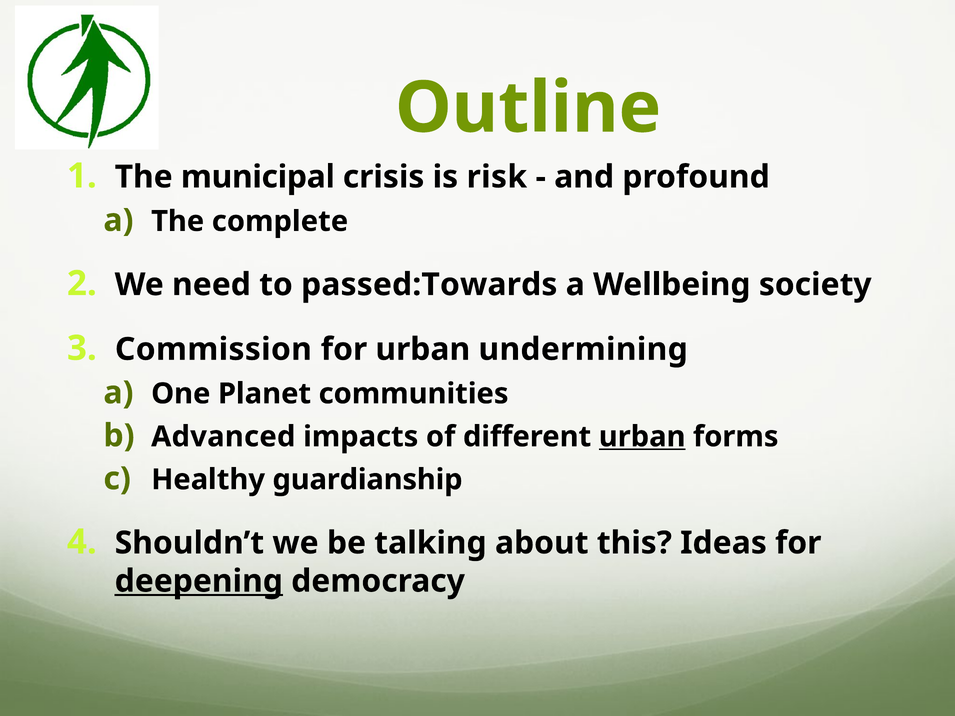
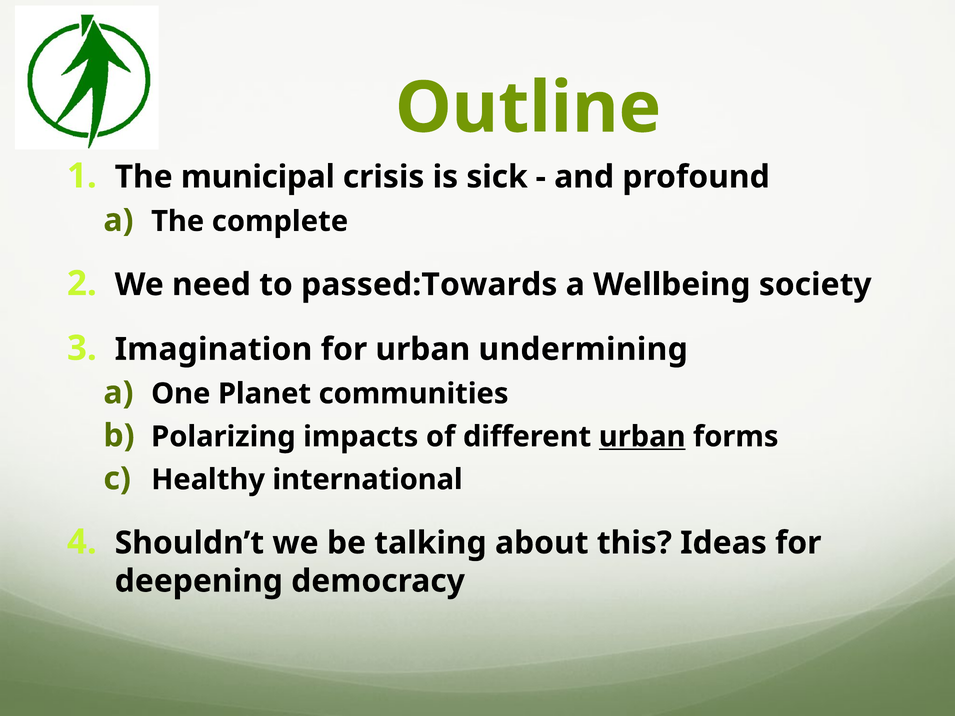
risk: risk -> sick (497, 177)
Commission: Commission -> Imagination (213, 349)
Advanced: Advanced -> Polarizing (223, 437)
guardianship: guardianship -> international (367, 480)
deepening underline: present -> none (199, 581)
